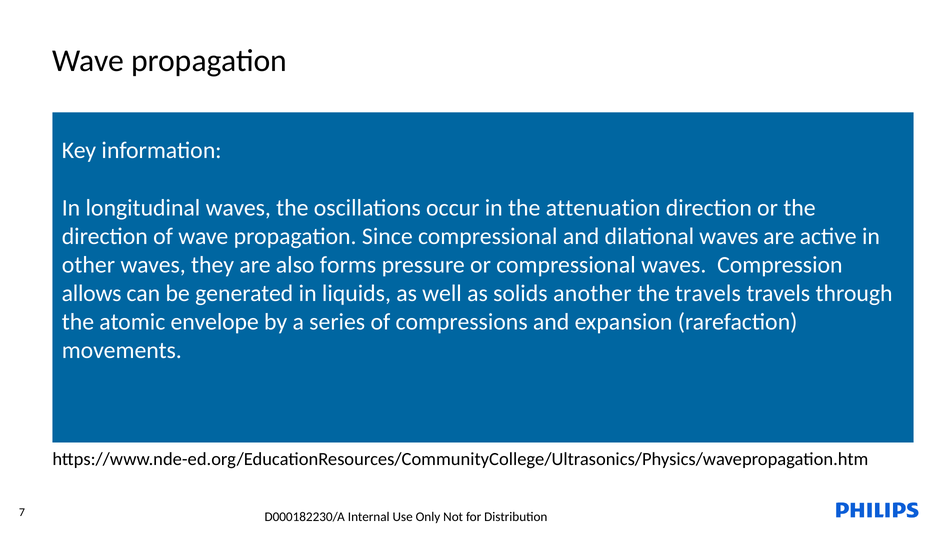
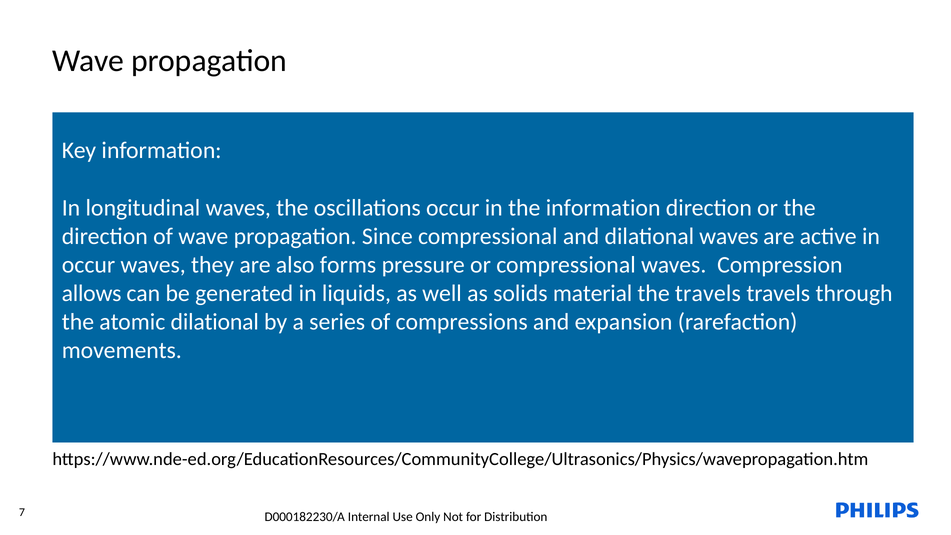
the attenuation: attenuation -> information (603, 208)
other: other -> occur (89, 265)
another: another -> material (593, 293)
atomic envelope: envelope -> dilational (215, 322)
